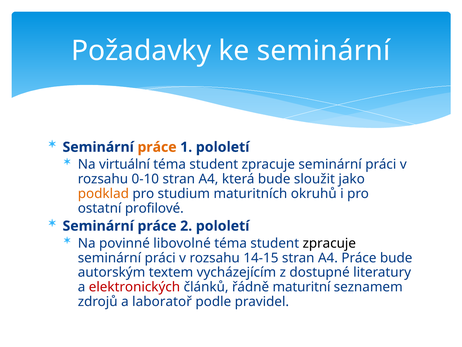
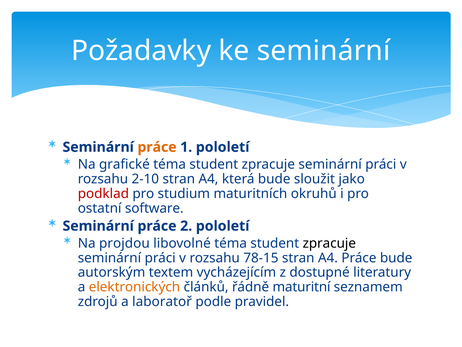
virtuální: virtuální -> grafické (124, 164)
0-10: 0-10 -> 2-10 (145, 179)
podklad colour: orange -> red (103, 193)
profilové: profilové -> software (154, 208)
povinné: povinné -> projdou (124, 243)
14-15: 14-15 -> 78-15 (261, 258)
elektronických colour: red -> orange (134, 287)
